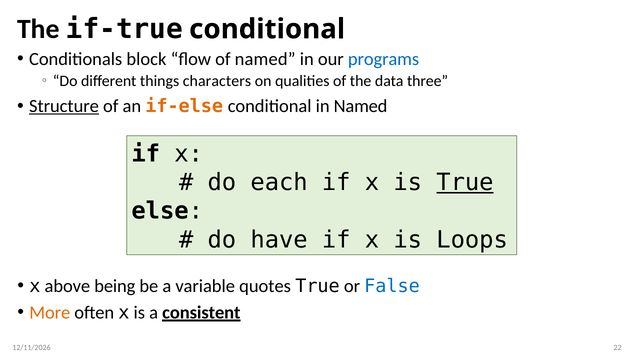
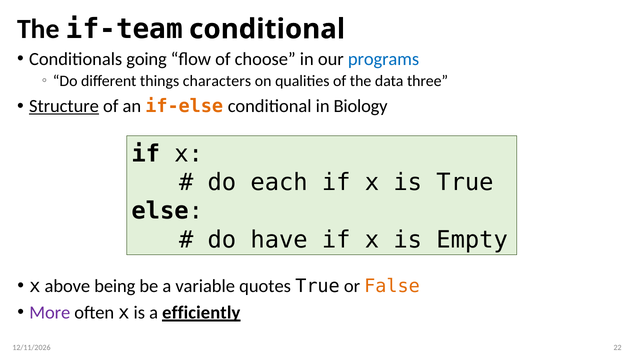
if-true: if-true -> if-team (124, 29)
block: block -> going (147, 59)
of named: named -> choose (265, 59)
in Named: Named -> Biology (361, 106)
True underline: present -> none (465, 182)
Loops: Loops -> Empty (472, 239)
False colour: blue -> orange (392, 286)
More colour: orange -> purple (50, 312)
consistent: consistent -> efficiently (201, 312)
